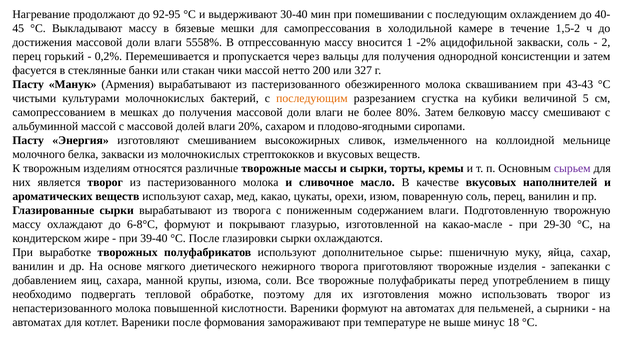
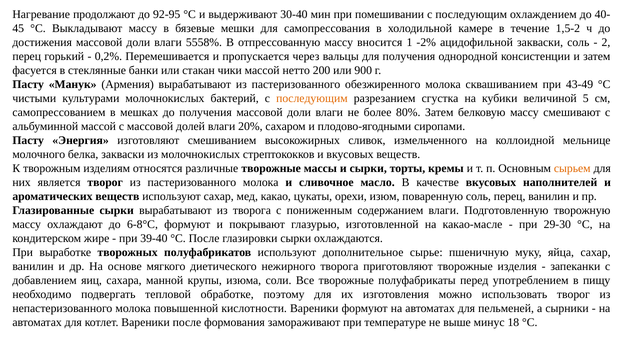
327: 327 -> 900 (363, 71)
43-43: 43-43 -> 43-49 (580, 85)
сырьем colour: purple -> orange (572, 169)
